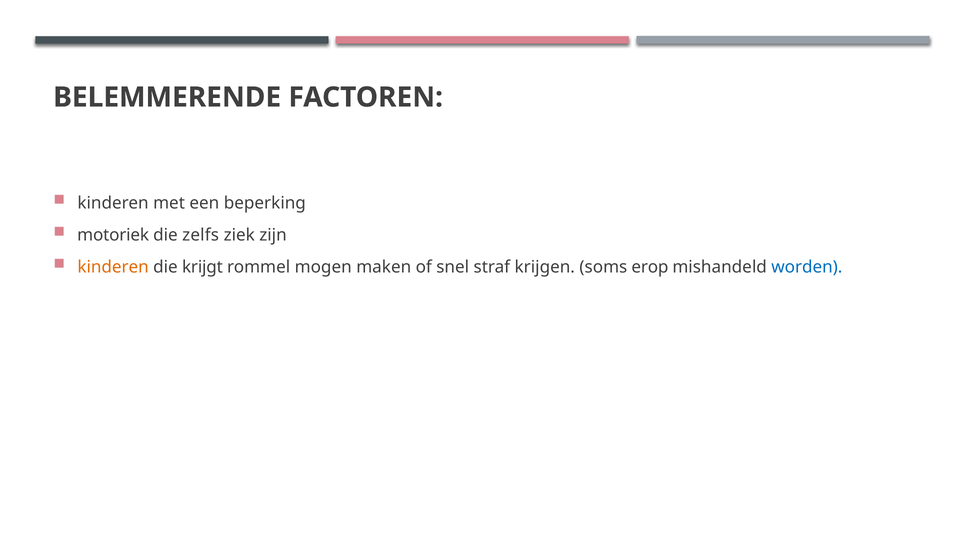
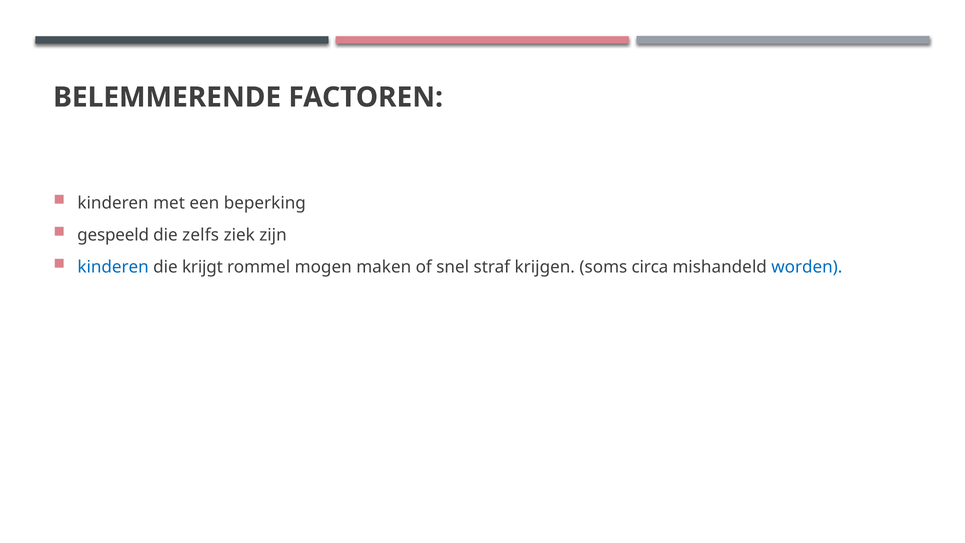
motoriek: motoriek -> gespeeld (113, 235)
kinderen colour: orange -> blue (113, 267)
erop: erop -> circa (650, 267)
